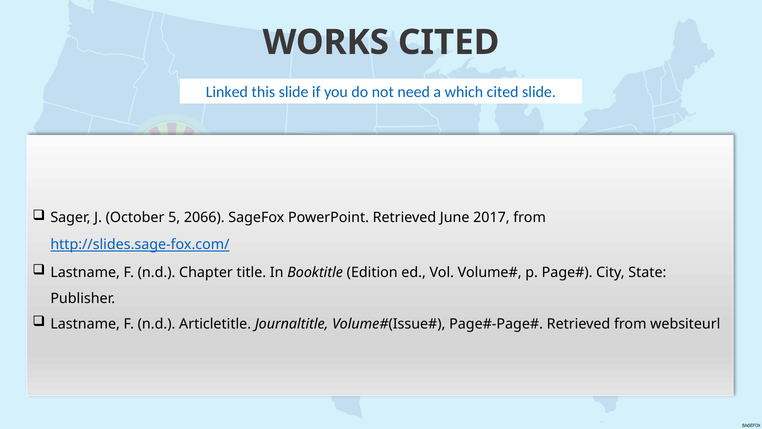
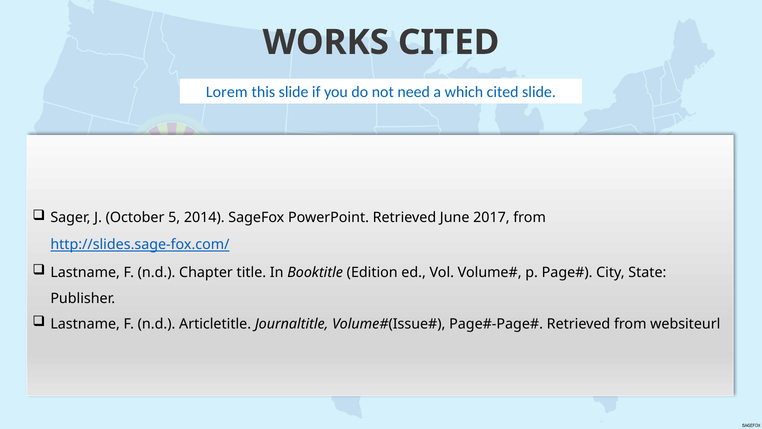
Linked: Linked -> Lorem (227, 92)
2066: 2066 -> 2014 (204, 217)
